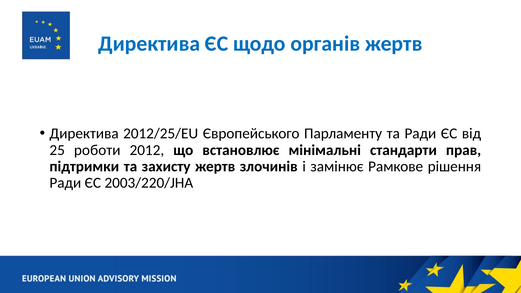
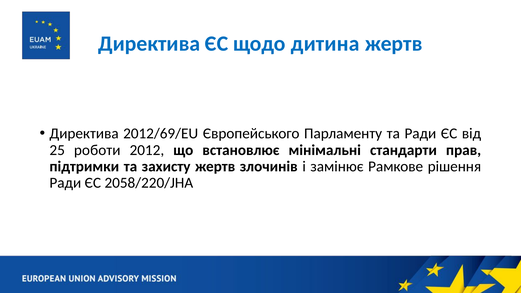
органів: органів -> дитина (325, 44)
2012/25/EU: 2012/25/EU -> 2012/69/EU (161, 134)
2003/220/JHA: 2003/220/JHA -> 2058/220/JHA (149, 183)
